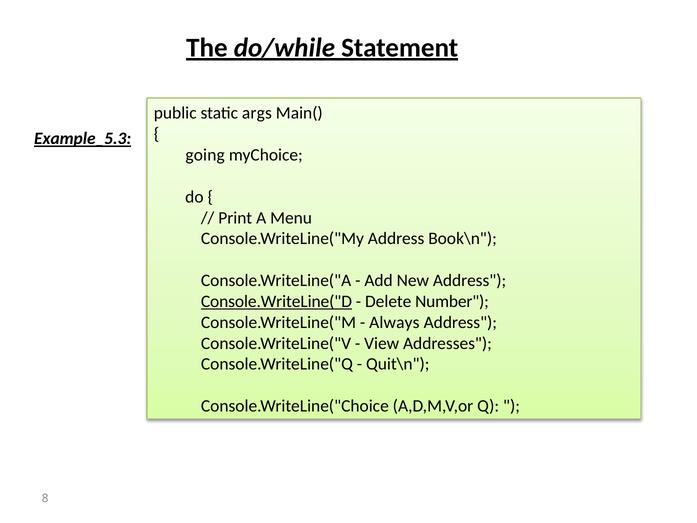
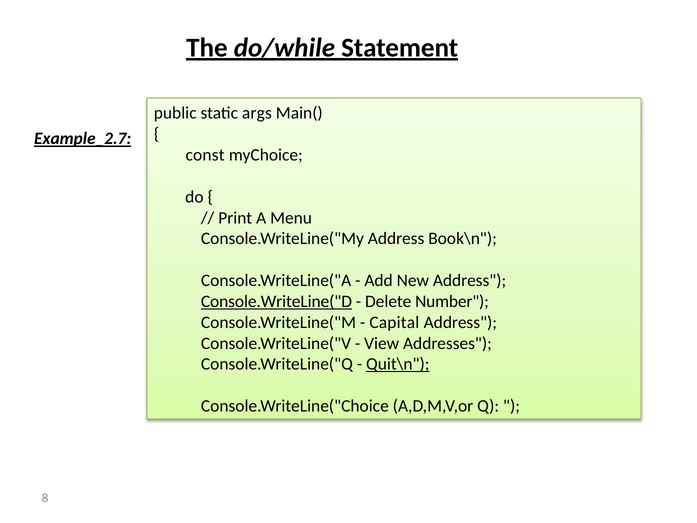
Example_5.3: Example_5.3 -> Example_2.7 (83, 139)
going: going -> const (205, 155)
Always: Always -> Capital (394, 322)
Quit\n underline: none -> present (398, 364)
